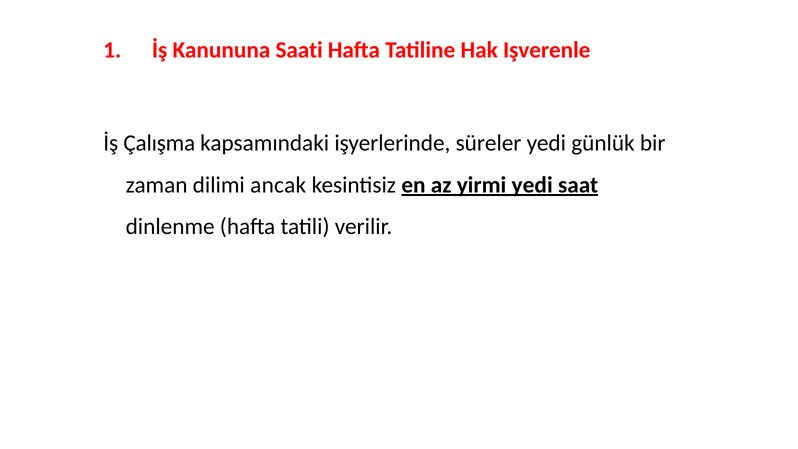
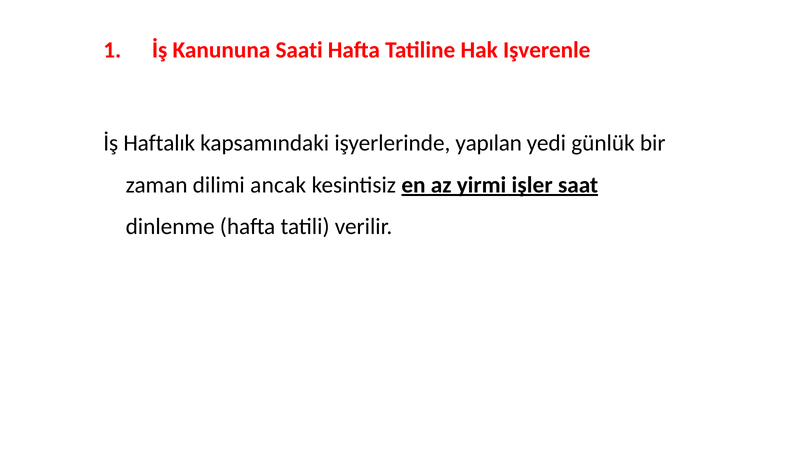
Çalışma: Çalışma -> Haftalık (159, 143)
süreler: süreler -> yapılan (489, 143)
yirmi yedi: yedi -> işler (532, 185)
